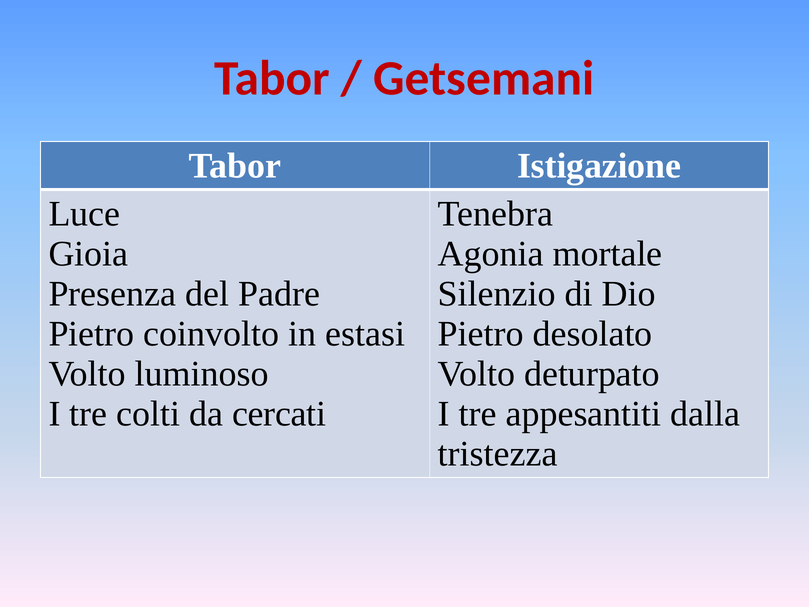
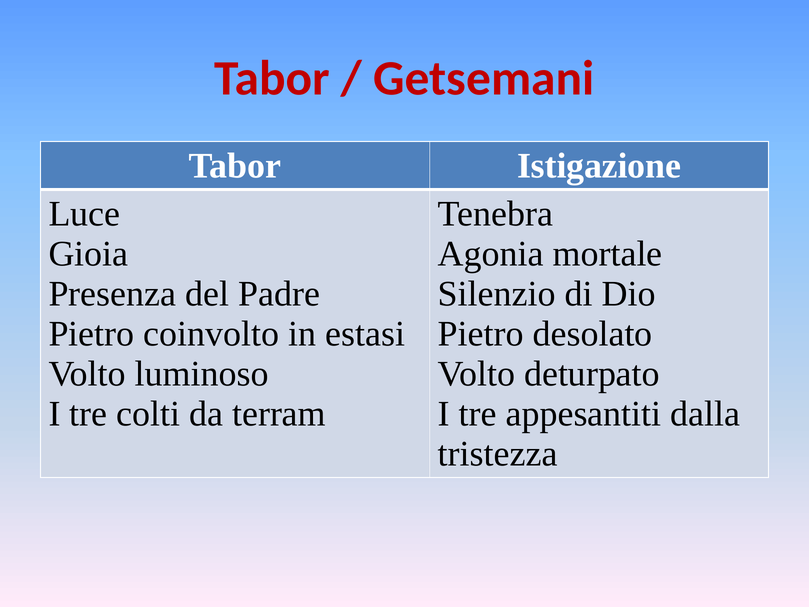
cercati: cercati -> terram (279, 414)
